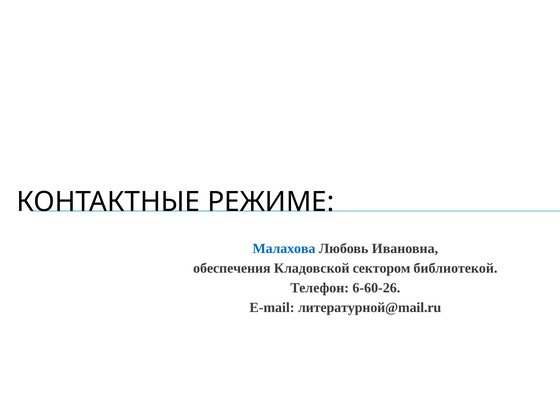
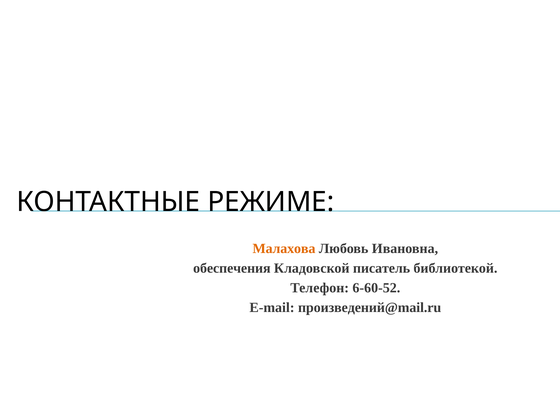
Малахова colour: blue -> orange (284, 249)
сектором: сектором -> писатель (382, 268)
6-60-26: 6-60-26 -> 6-60-52 (376, 288)
литературной@mail.ru: литературной@mail.ru -> произведений@mail.ru (370, 307)
